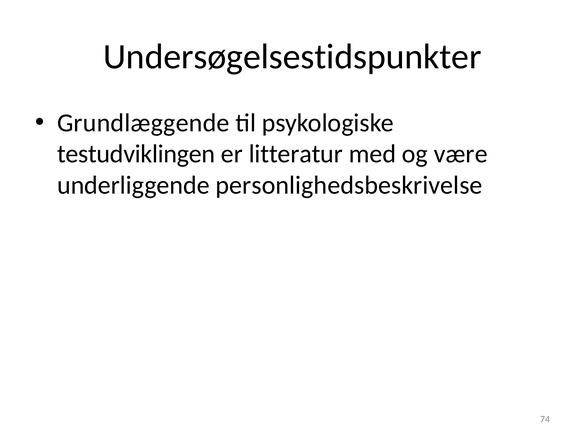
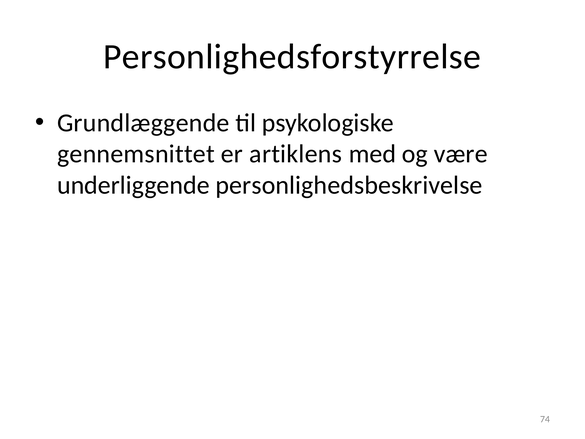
Undersøgelsestidspunkter: Undersøgelsestidspunkter -> Personlighedsforstyrrelse (292, 57)
testudviklingen: testudviklingen -> gennemsnittet (136, 154)
litteratur: litteratur -> artiklens (296, 154)
